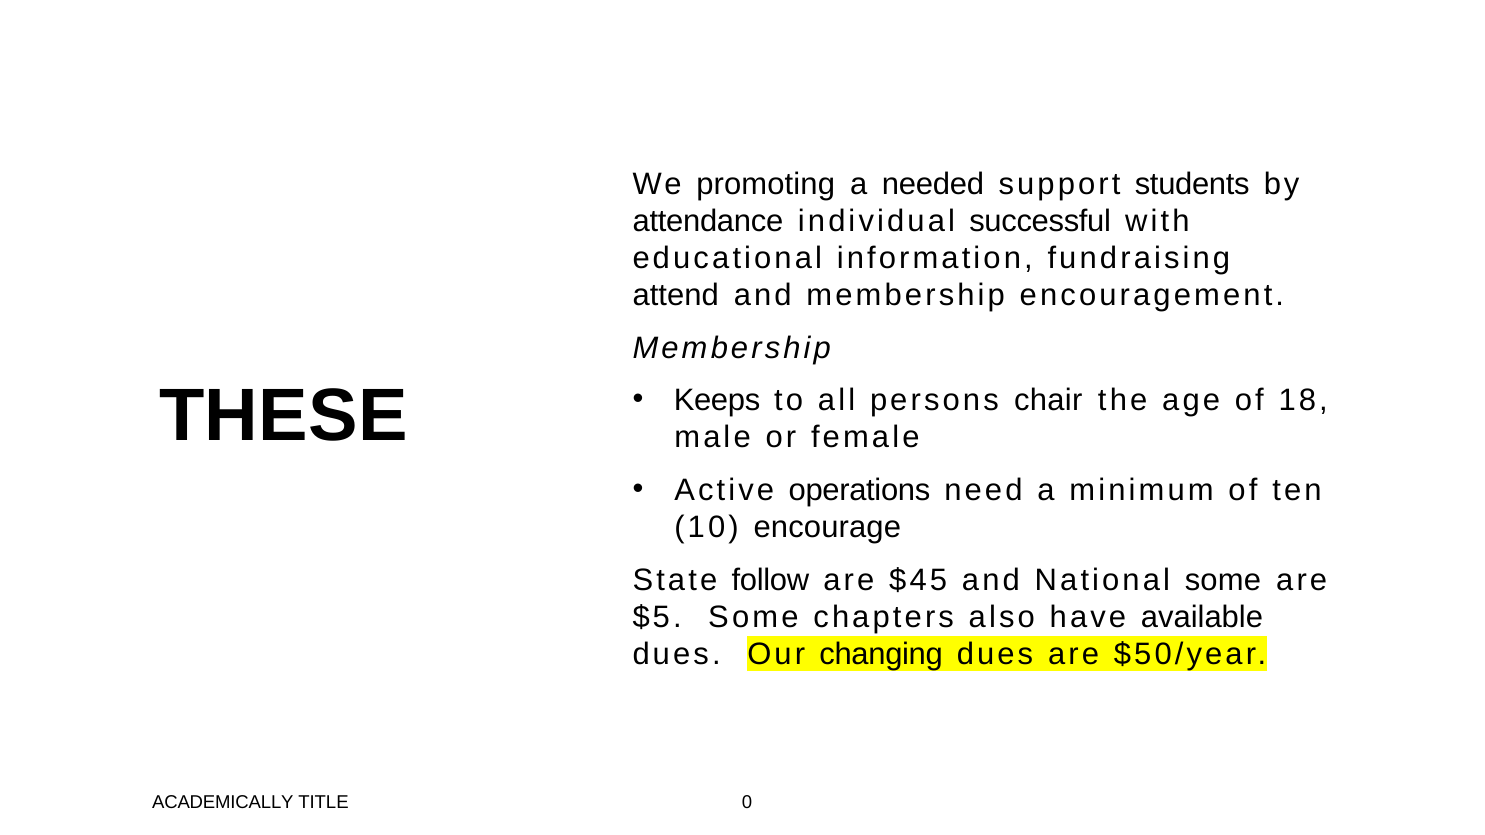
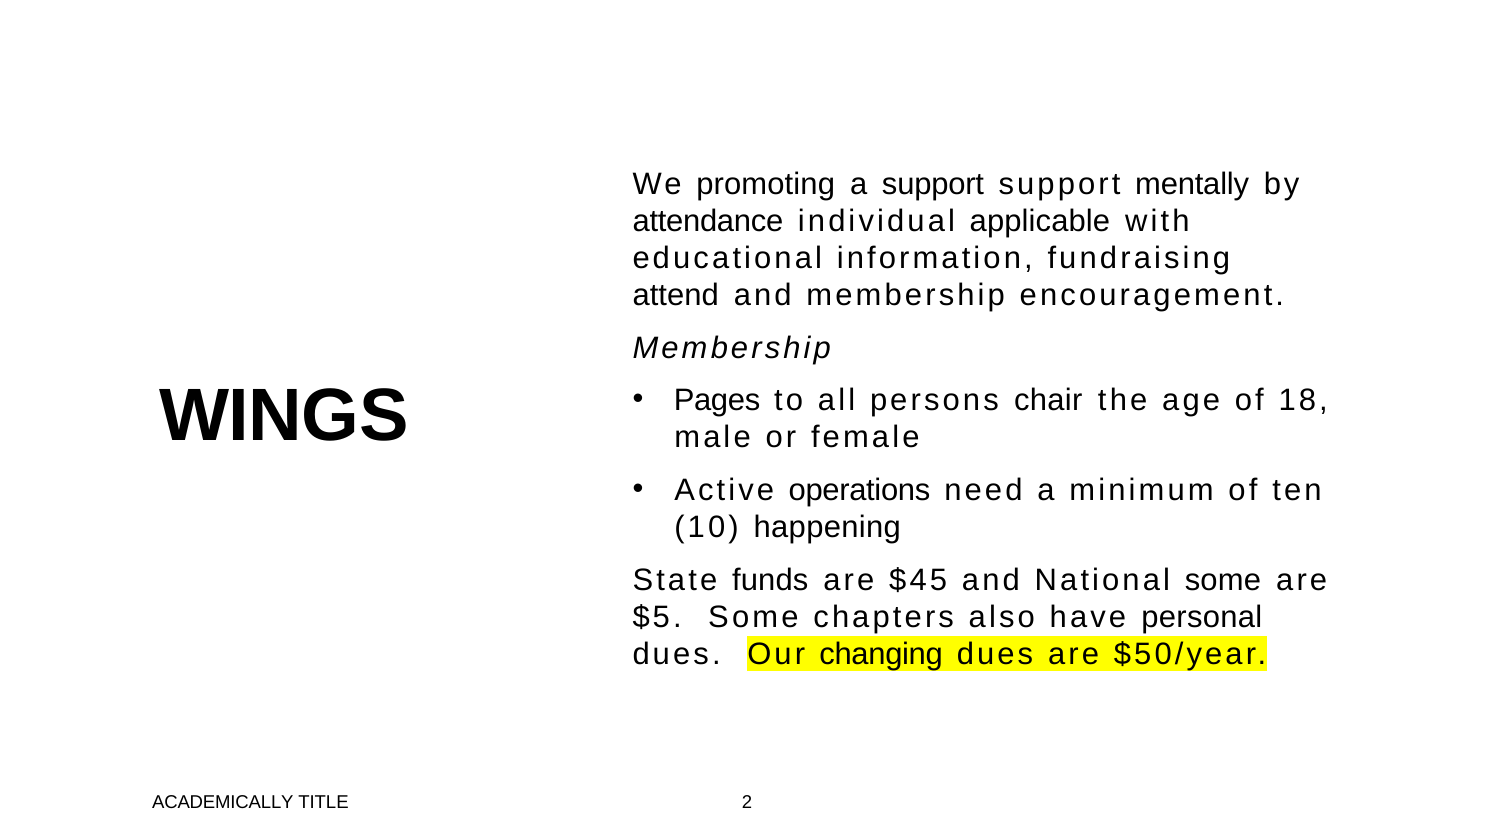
a needed: needed -> support (933, 184)
students: students -> mentally (1192, 184)
successful: successful -> applicable (1040, 221)
THESE: THESE -> WINGS (284, 417)
Keeps: Keeps -> Pages (717, 401)
encourage: encourage -> happening (827, 528)
follow: follow -> funds (770, 580)
available: available -> personal (1202, 617)
0: 0 -> 2 (747, 803)
